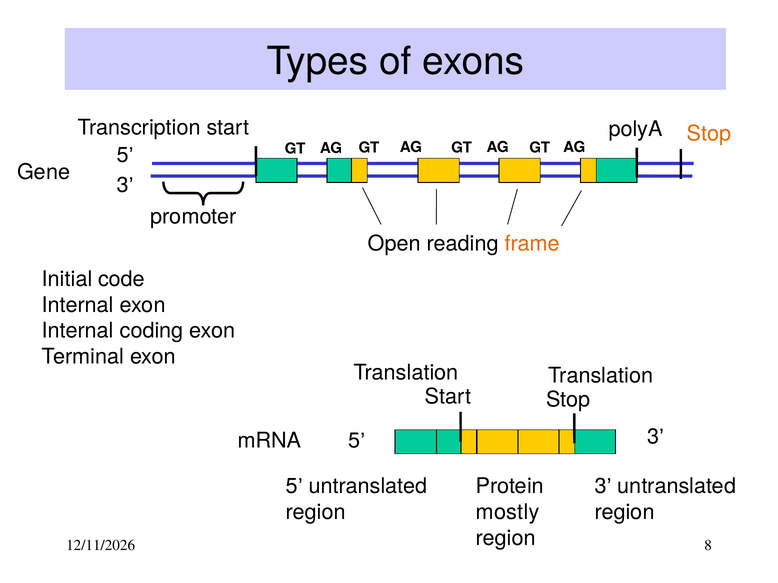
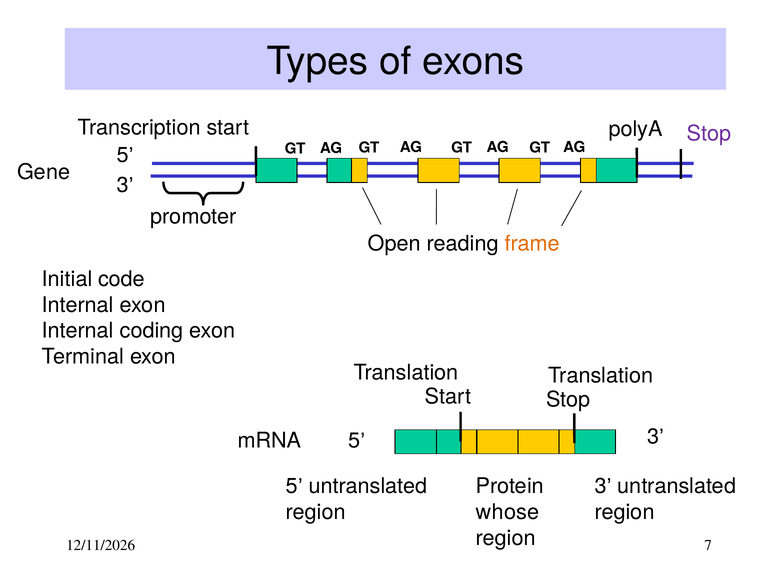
Stop colour: orange -> purple (709, 134)
mostly: mostly -> whose (508, 513)
8: 8 -> 7 (708, 546)
